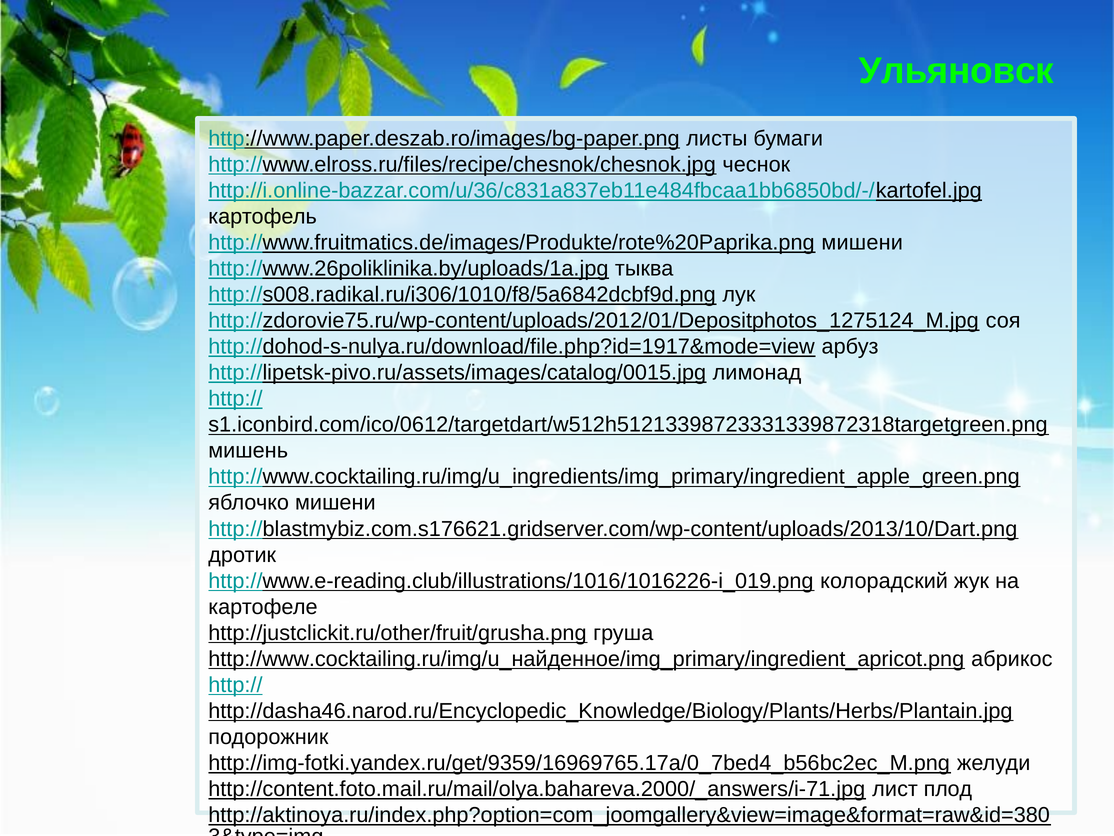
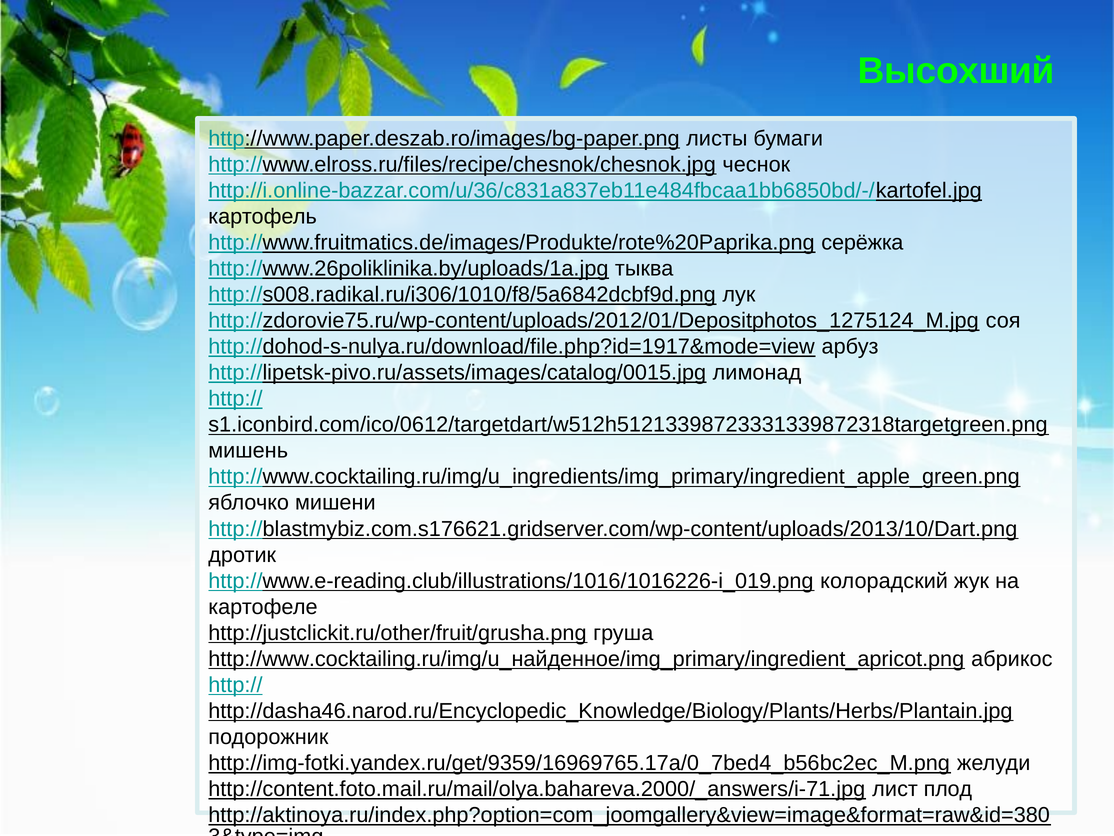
Ульяновск: Ульяновск -> Высохший (956, 71)
http://www.fruitmatics.de/images/Produkte/rote%20Paprika.png мишени: мишени -> серёжка (862, 242)
